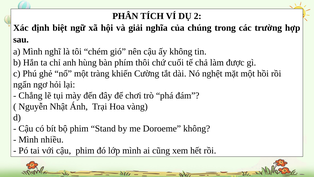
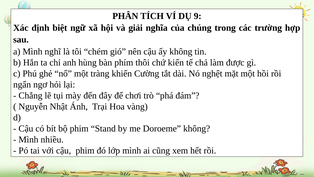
2: 2 -> 9 (198, 16)
cuối: cuối -> kiến (176, 62)
